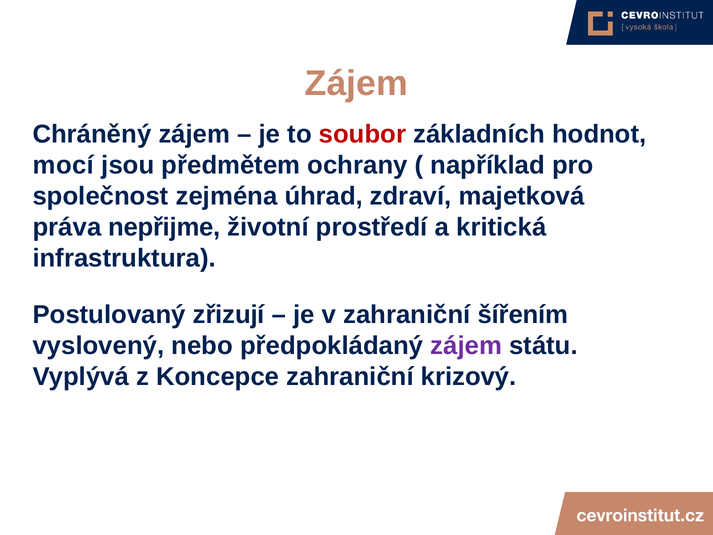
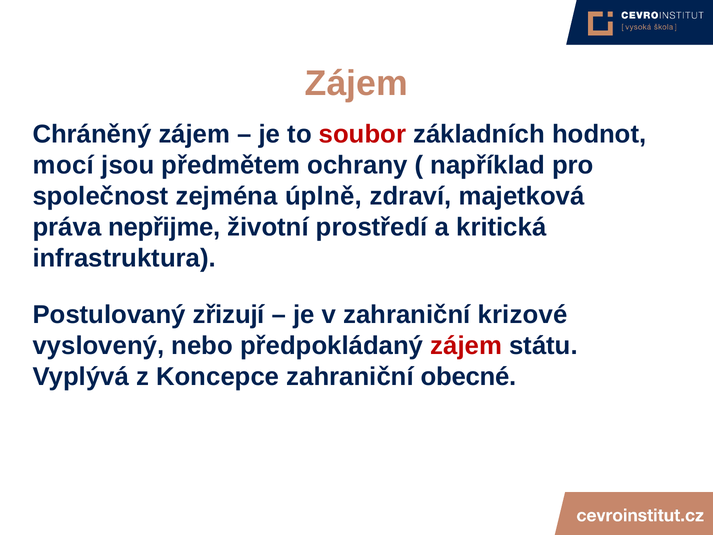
úhrad: úhrad -> úplně (324, 196)
šířením: šířením -> krizové (523, 315)
zájem colour: purple -> red (466, 346)
krizový: krizový -> obecné (469, 377)
